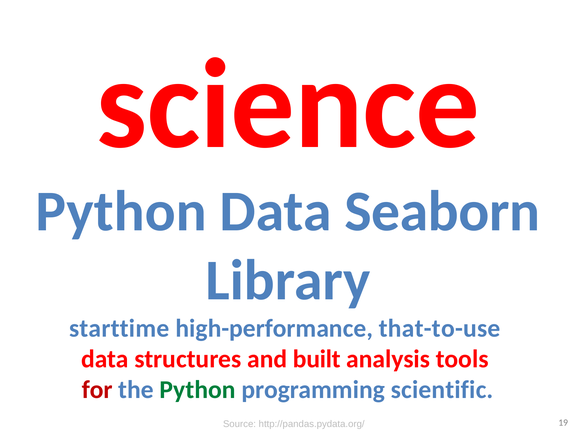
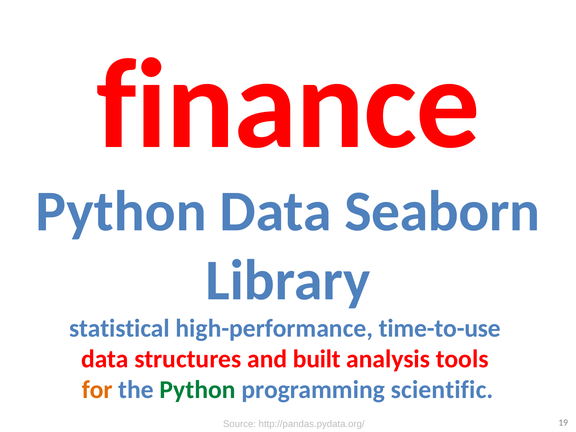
science: science -> finance (288, 105)
starttime: starttime -> statistical (119, 328)
that-to-use: that-to-use -> time-to-use (440, 328)
for colour: red -> orange (97, 390)
